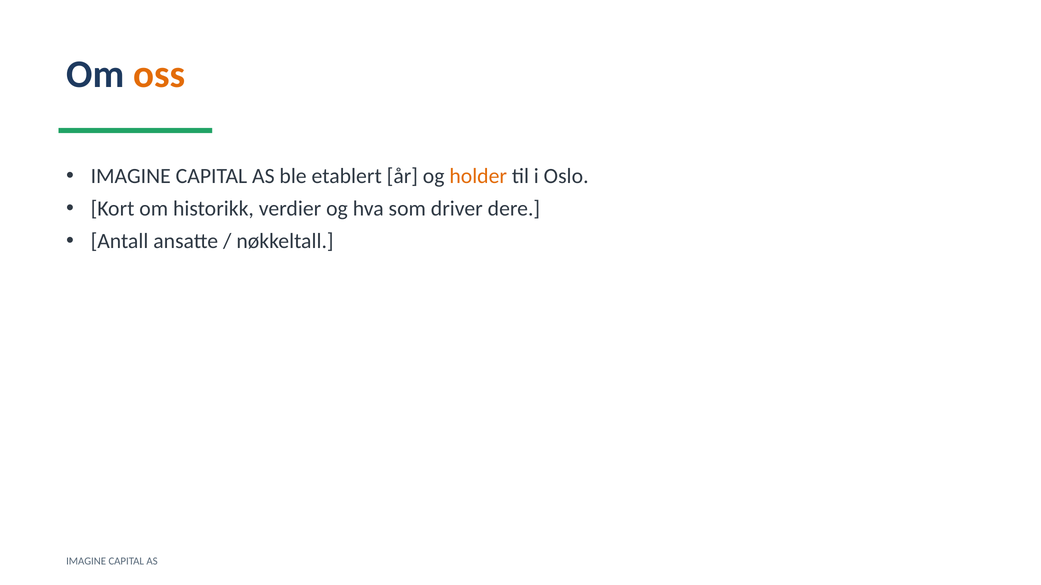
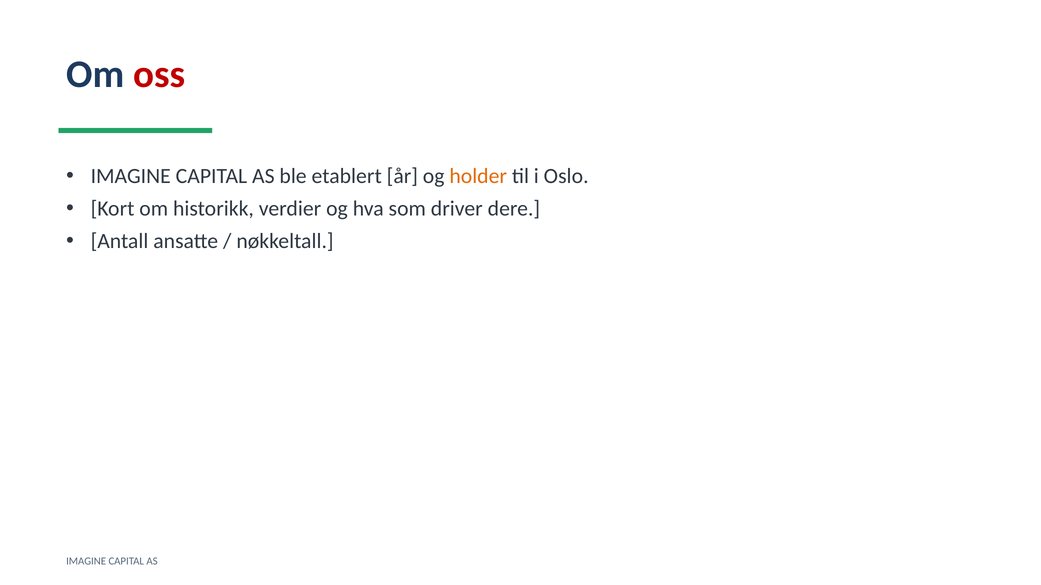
oss colour: orange -> red (159, 74)
